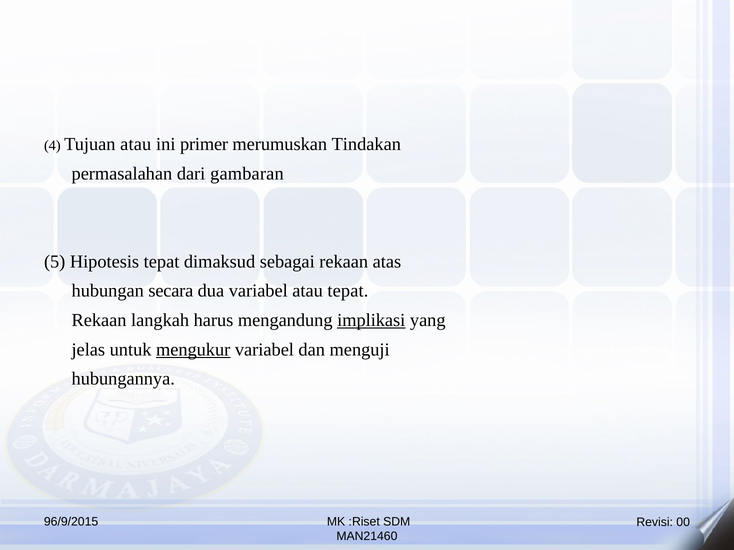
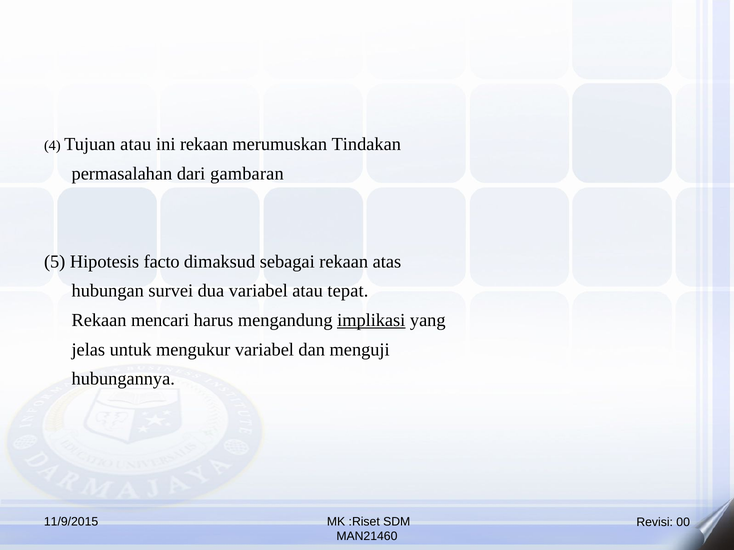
ini primer: primer -> rekaan (204, 144)
Hipotesis tepat: tepat -> facto (162, 262)
secara: secara -> survei (171, 291)
langkah: langkah -> mencari (160, 321)
mengukur underline: present -> none (193, 350)
96/9/2015: 96/9/2015 -> 11/9/2015 (71, 522)
